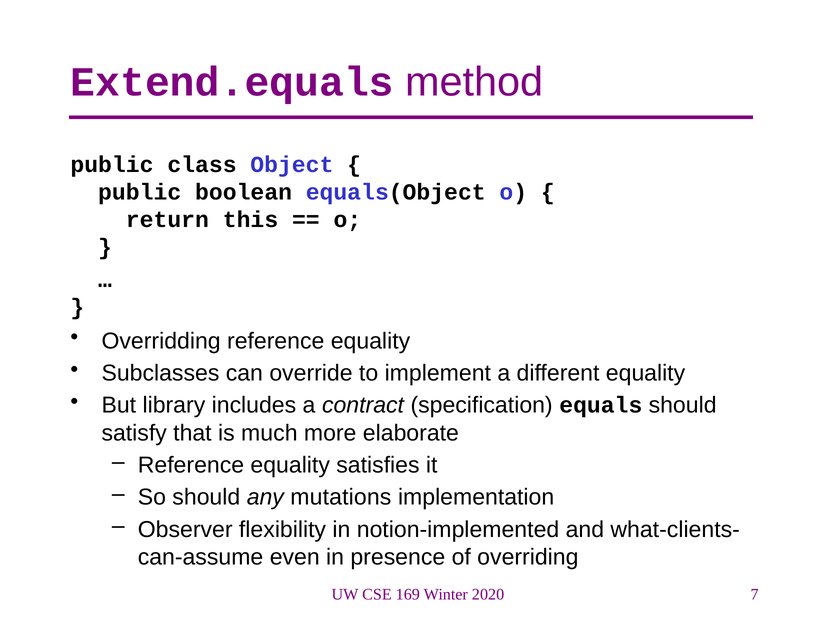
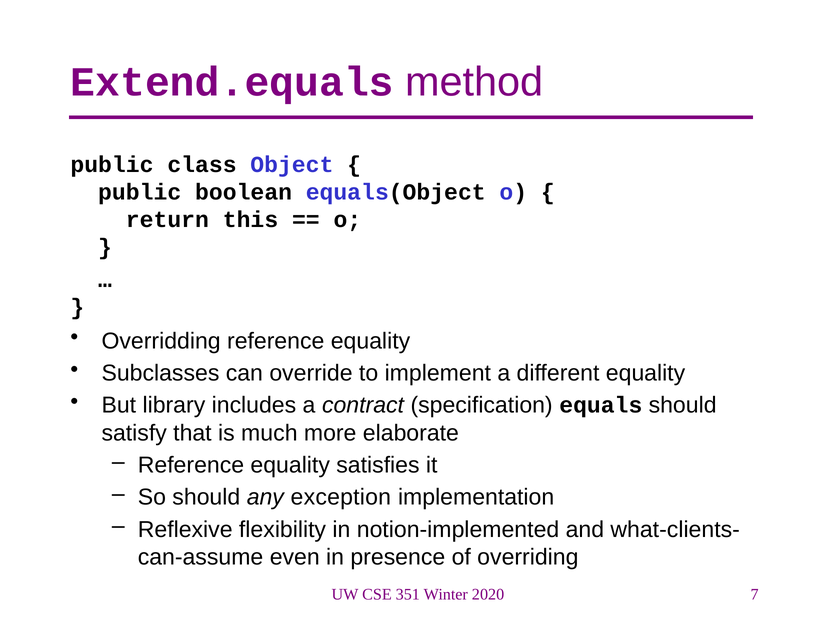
mutations: mutations -> exception (341, 498)
Observer: Observer -> Reflexive (185, 530)
169: 169 -> 351 (408, 595)
